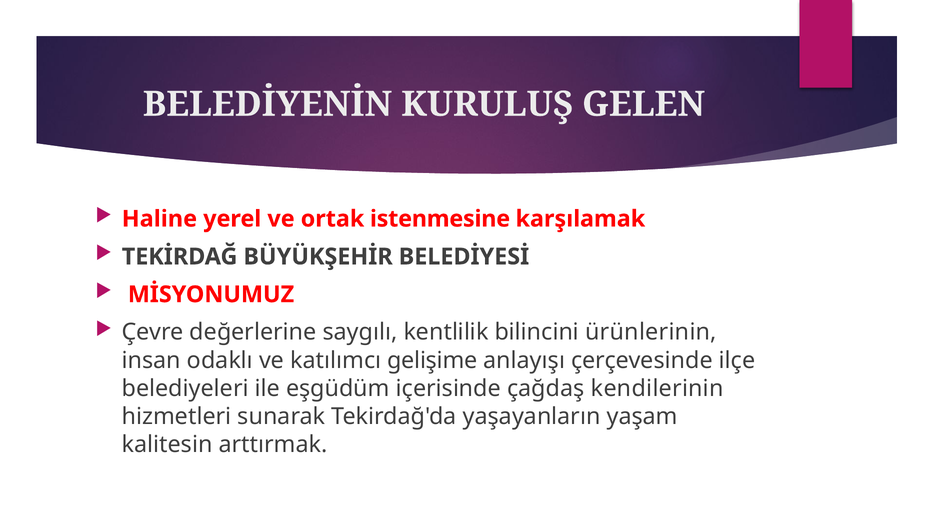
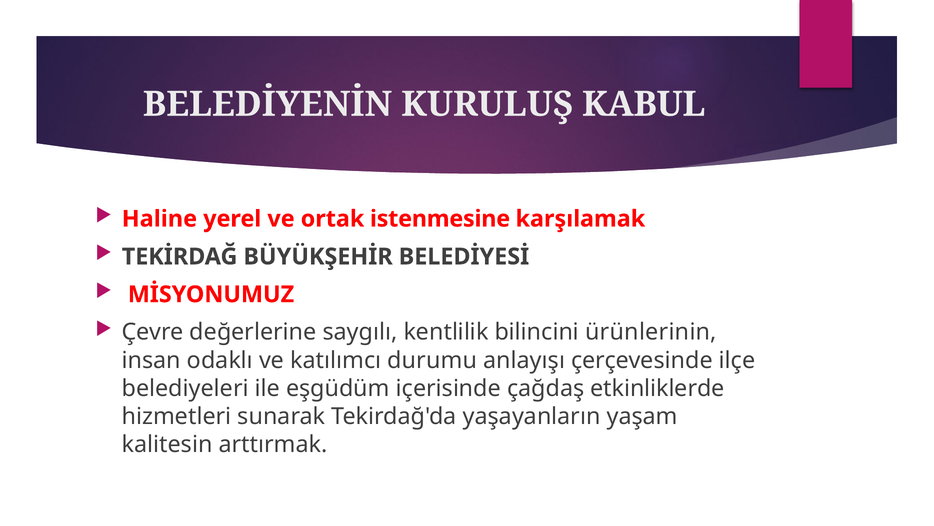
GELEN: GELEN -> KABUL (644, 104)
gelişime: gelişime -> durumu (432, 360)
kendilerinin: kendilerinin -> etkinliklerde (657, 388)
